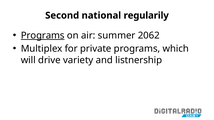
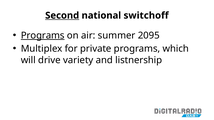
Second underline: none -> present (62, 16)
regularily: regularily -> switchoff (146, 16)
2062: 2062 -> 2095 (149, 36)
